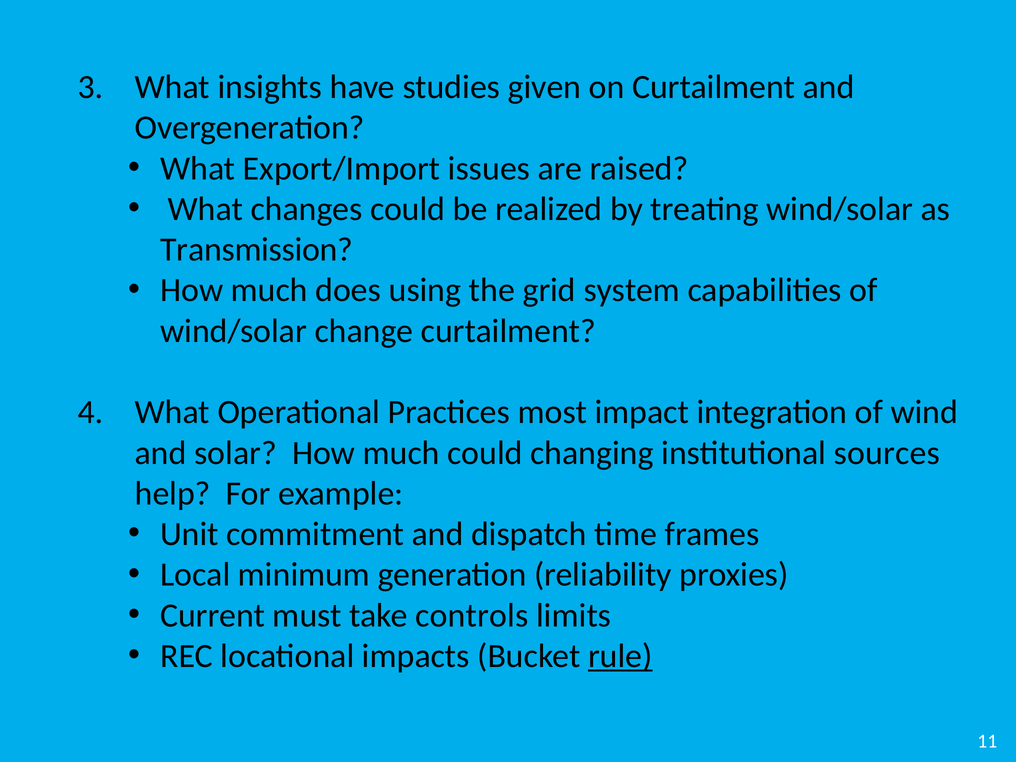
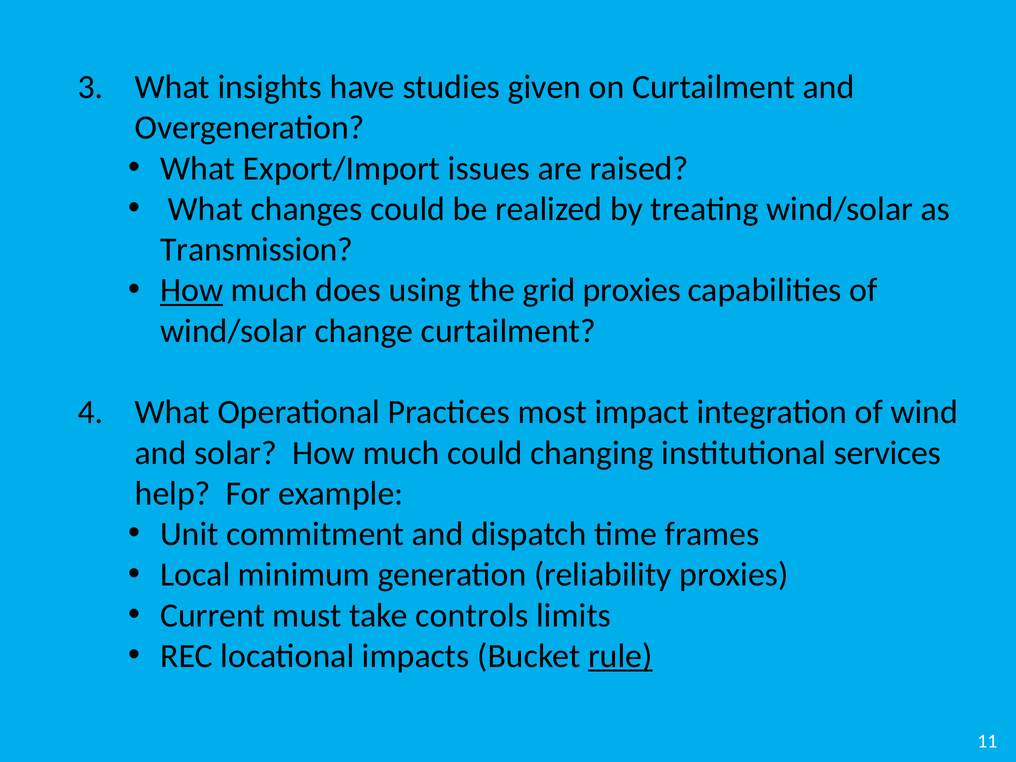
How underline: none -> present (192, 290)
grid system: system -> proxies (632, 290)
sources: sources -> services (887, 453)
